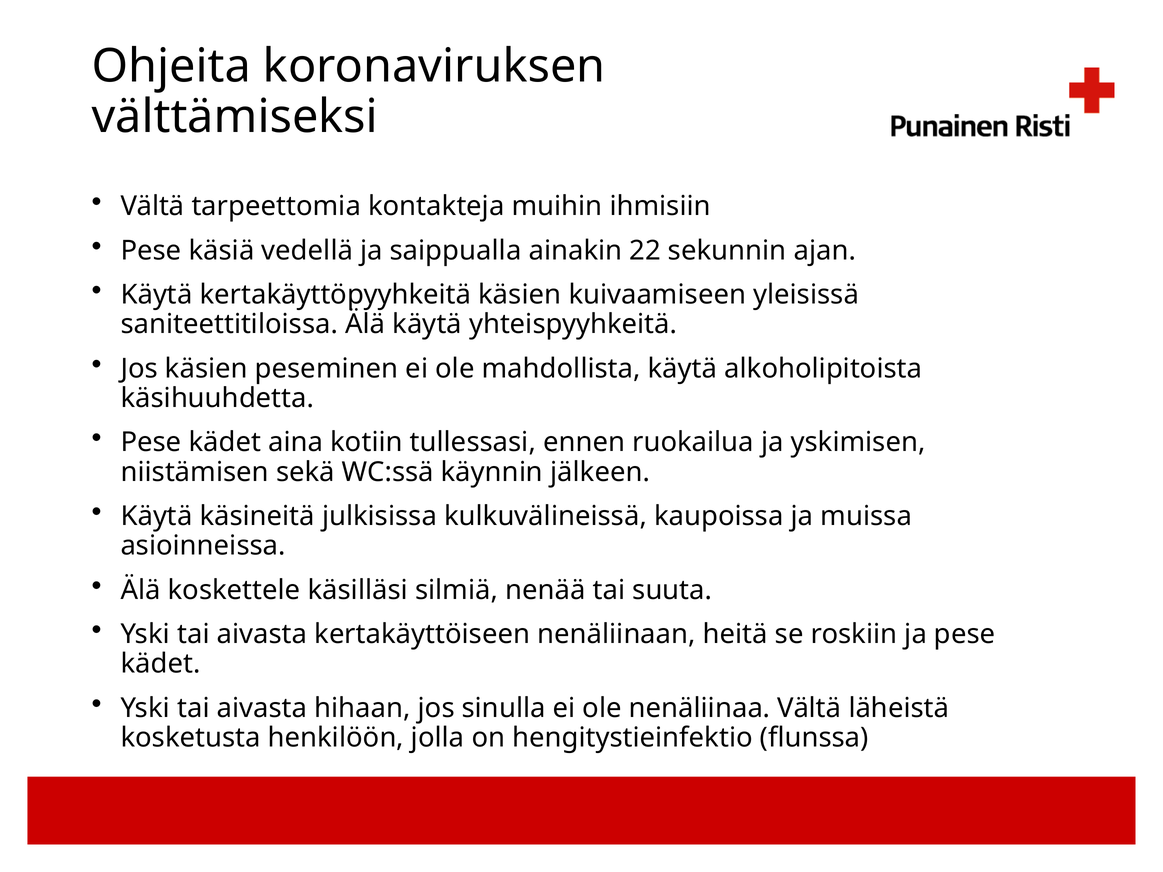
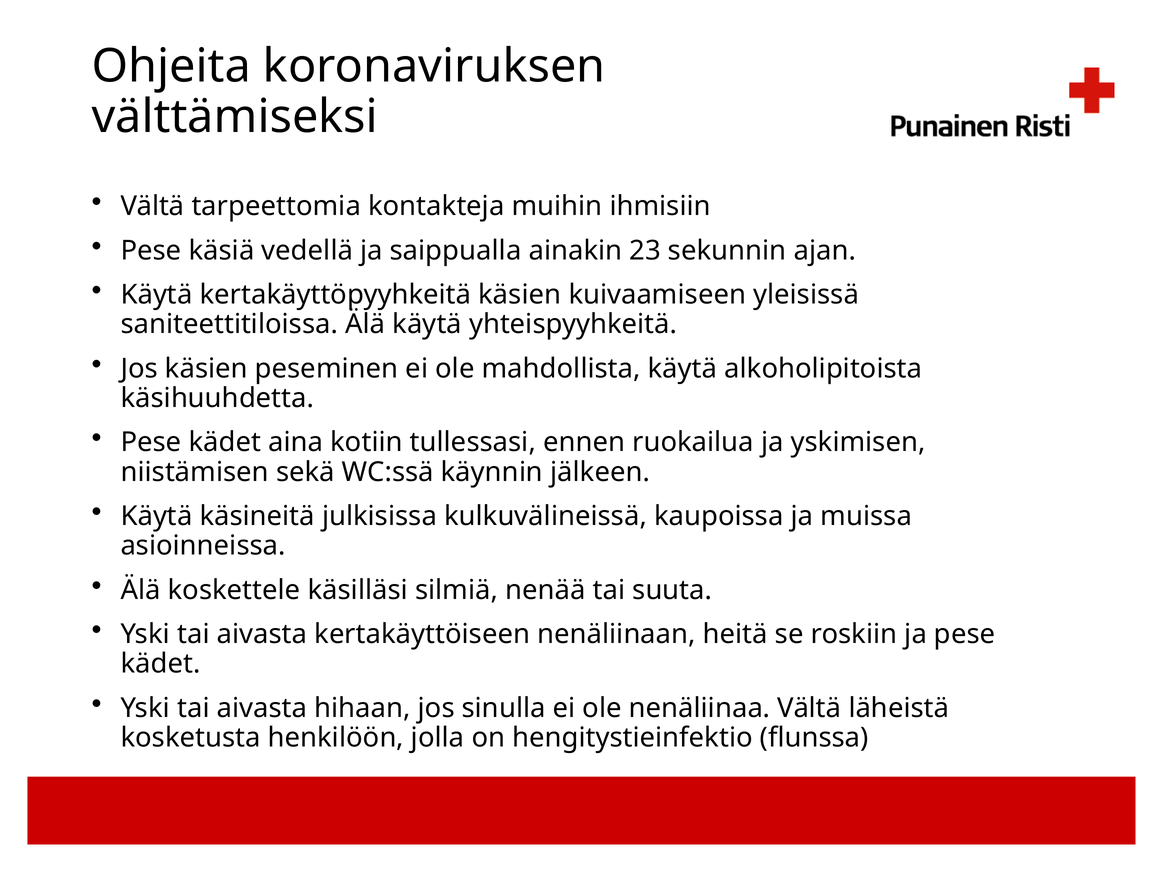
22: 22 -> 23 (645, 251)
